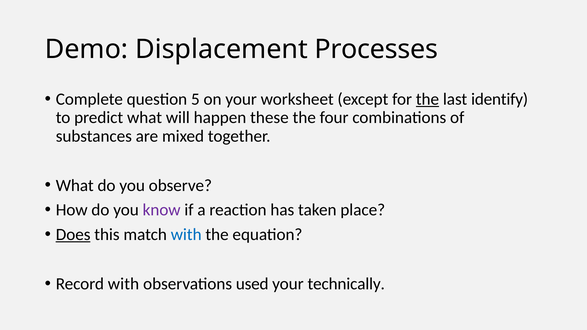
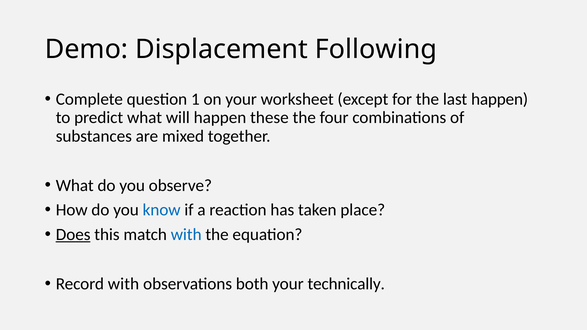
Processes: Processes -> Following (376, 49)
5: 5 -> 1 (195, 99)
the underline: present -> none (427, 99)
last identify: identify -> happen (500, 99)
know colour: purple -> blue (162, 210)
used: used -> both (252, 284)
